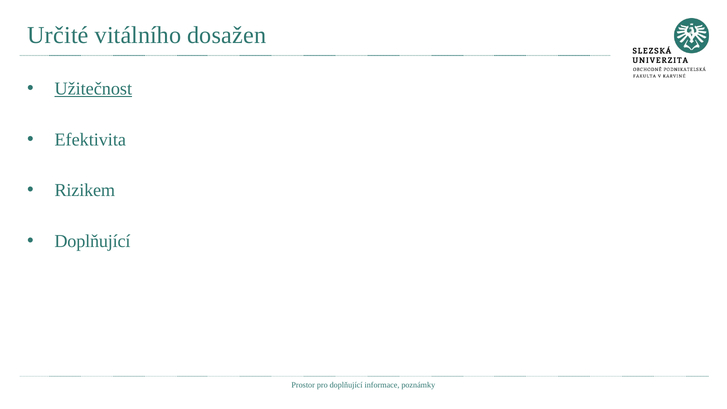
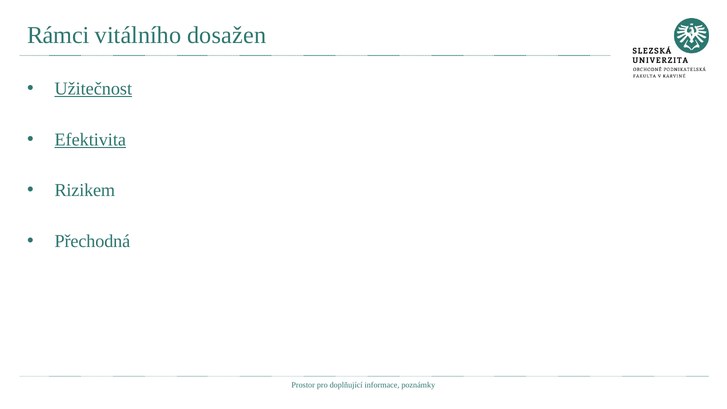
Určité: Určité -> Rámci (58, 35)
Efektivita underline: none -> present (90, 139)
Doplňující: Doplňující -> Přechodná (92, 241)
